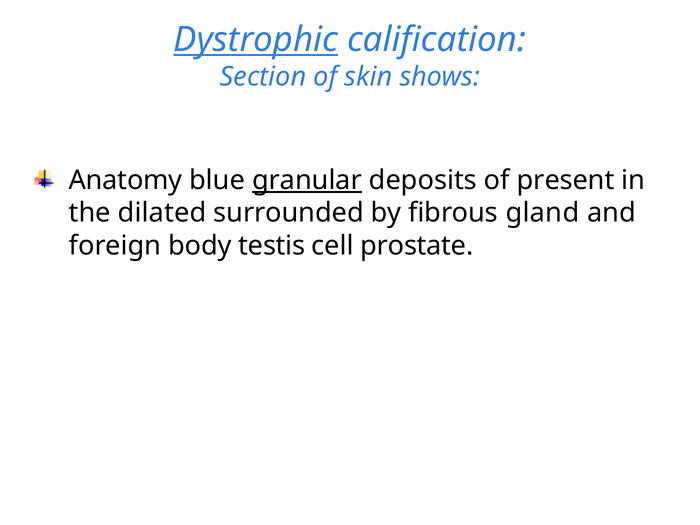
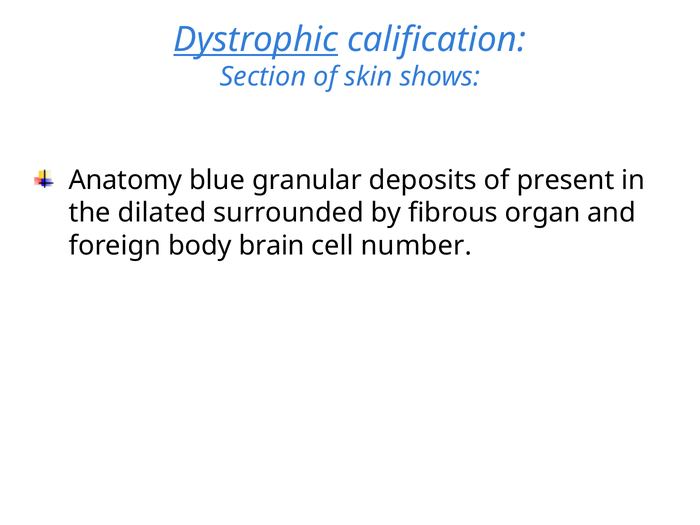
granular underline: present -> none (307, 180)
gland: gland -> organ (543, 213)
testis: testis -> brain (272, 246)
prostate: prostate -> number (417, 246)
